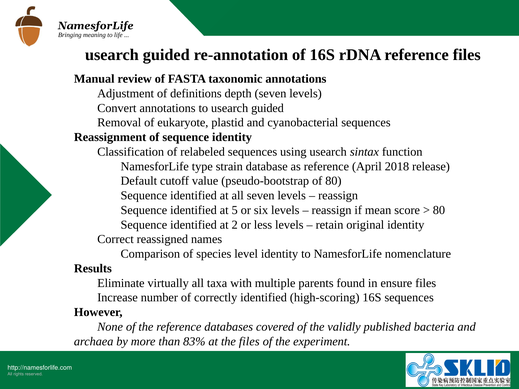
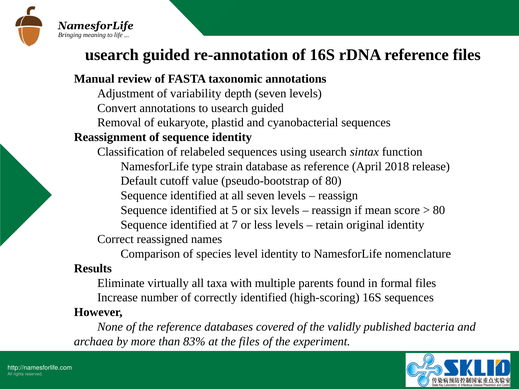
definitions: definitions -> variability (196, 93)
2: 2 -> 7 (235, 225)
ensure: ensure -> formal (396, 283)
